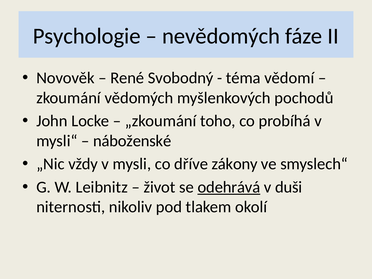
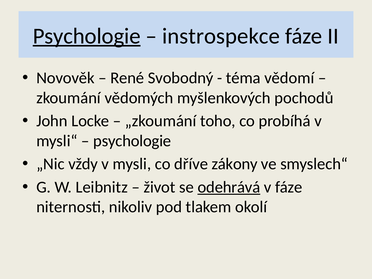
Psychologie underline: none -> present (87, 36)
nevědomých: nevědomých -> instrospekce (221, 36)
náboženské: náboženské -> psychologie (132, 141)
v duši: duši -> fáze (289, 187)
